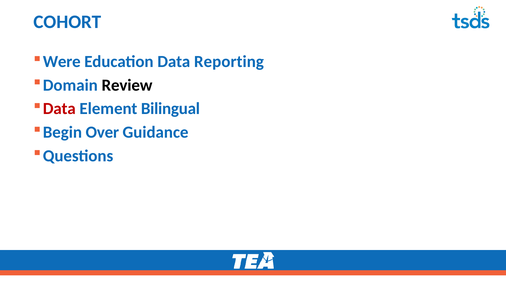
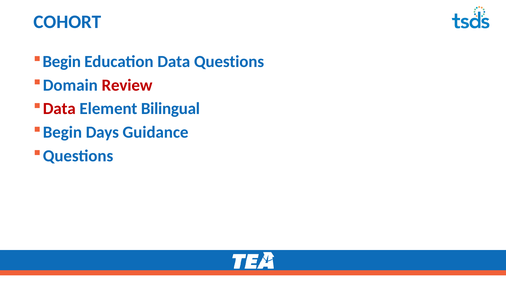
Were: Were -> Begin (62, 62)
Data Reporting: Reporting -> Questions (229, 62)
Review colour: black -> red (127, 85)
Over: Over -> Days (102, 132)
